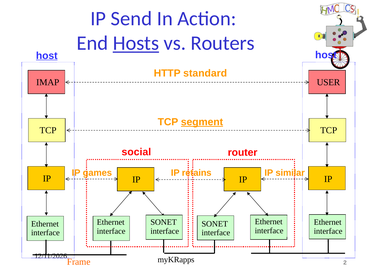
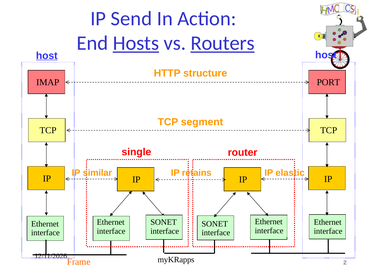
Routers underline: none -> present (223, 43)
standard: standard -> structure (205, 73)
USER: USER -> PORT (328, 82)
segment underline: present -> none (202, 122)
social: social -> single (136, 152)
games: games -> similar (97, 173)
similar: similar -> elastic (290, 173)
